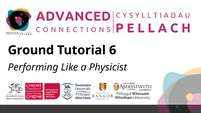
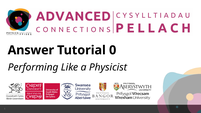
Ground: Ground -> Answer (31, 50)
6: 6 -> 0 (113, 50)
